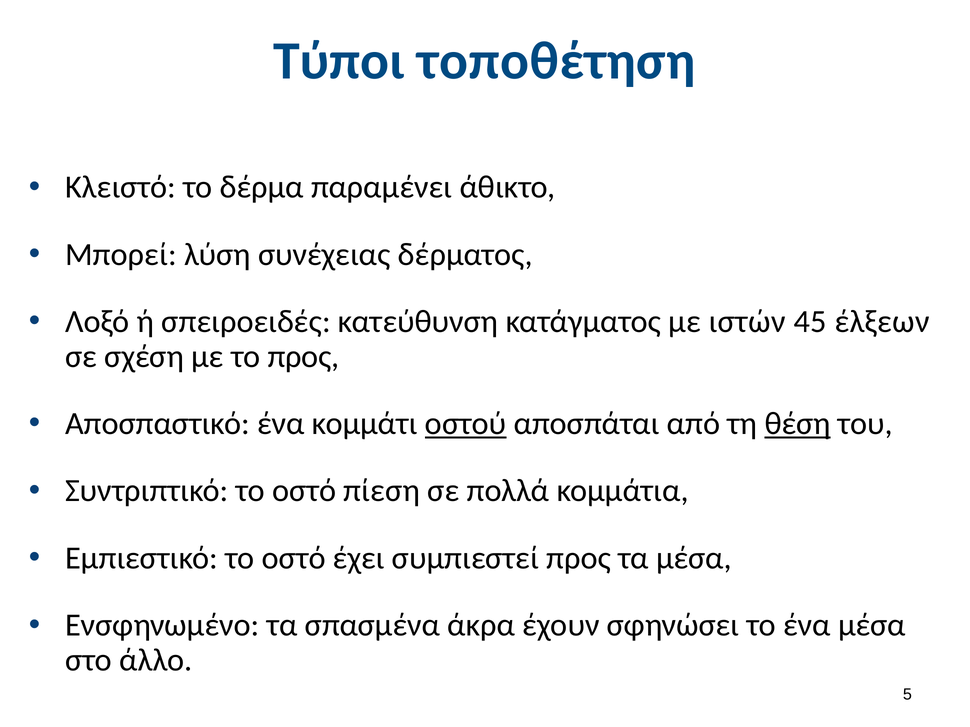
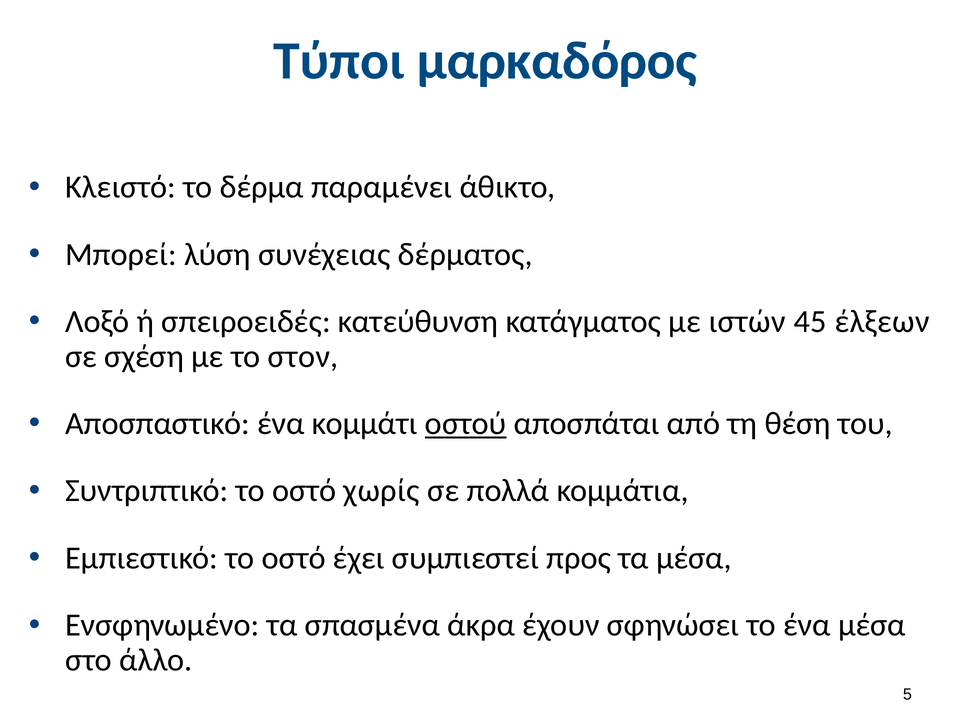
τοποθέτηση: τοποθέτηση -> μαρκαδόρος (557, 61)
το προς: προς -> στον (303, 357)
θέση underline: present -> none (798, 424)
πίεση: πίεση -> χωρίς (382, 491)
